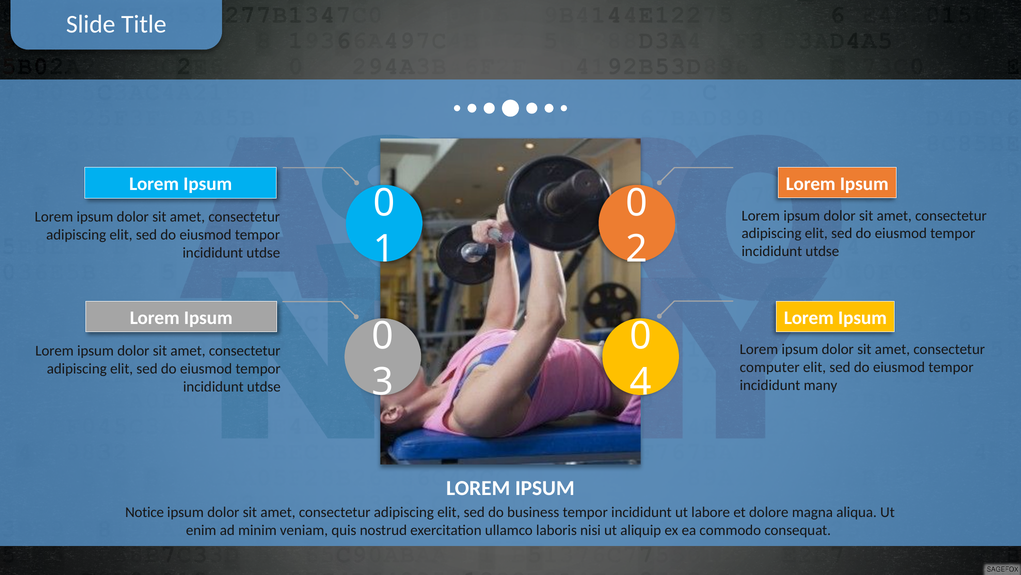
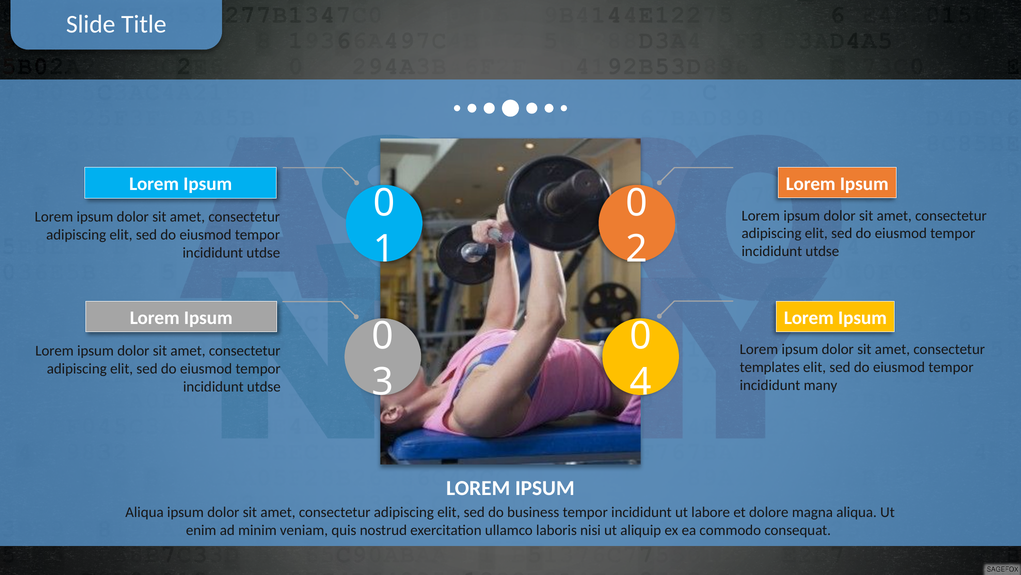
computer: computer -> templates (770, 367)
Notice: Notice -> Aliqua (144, 512)
